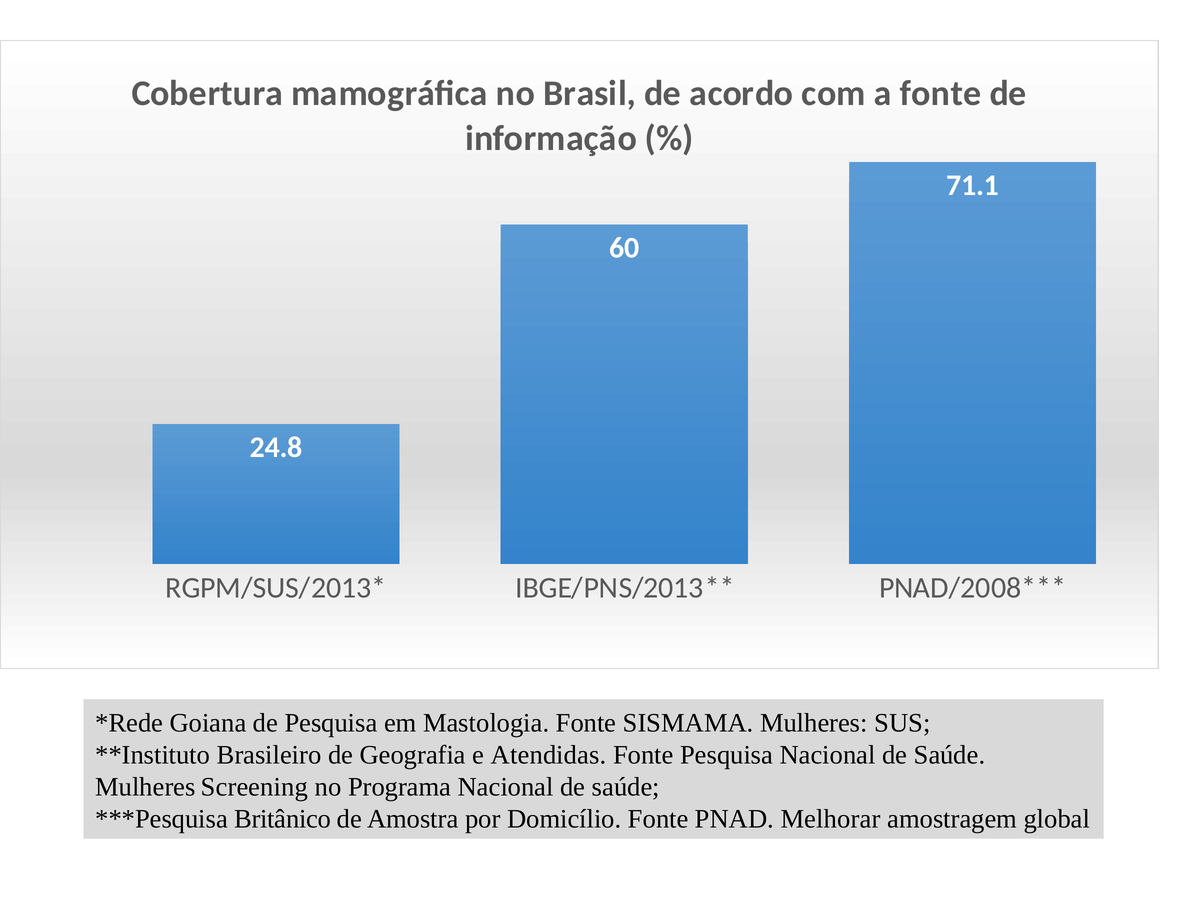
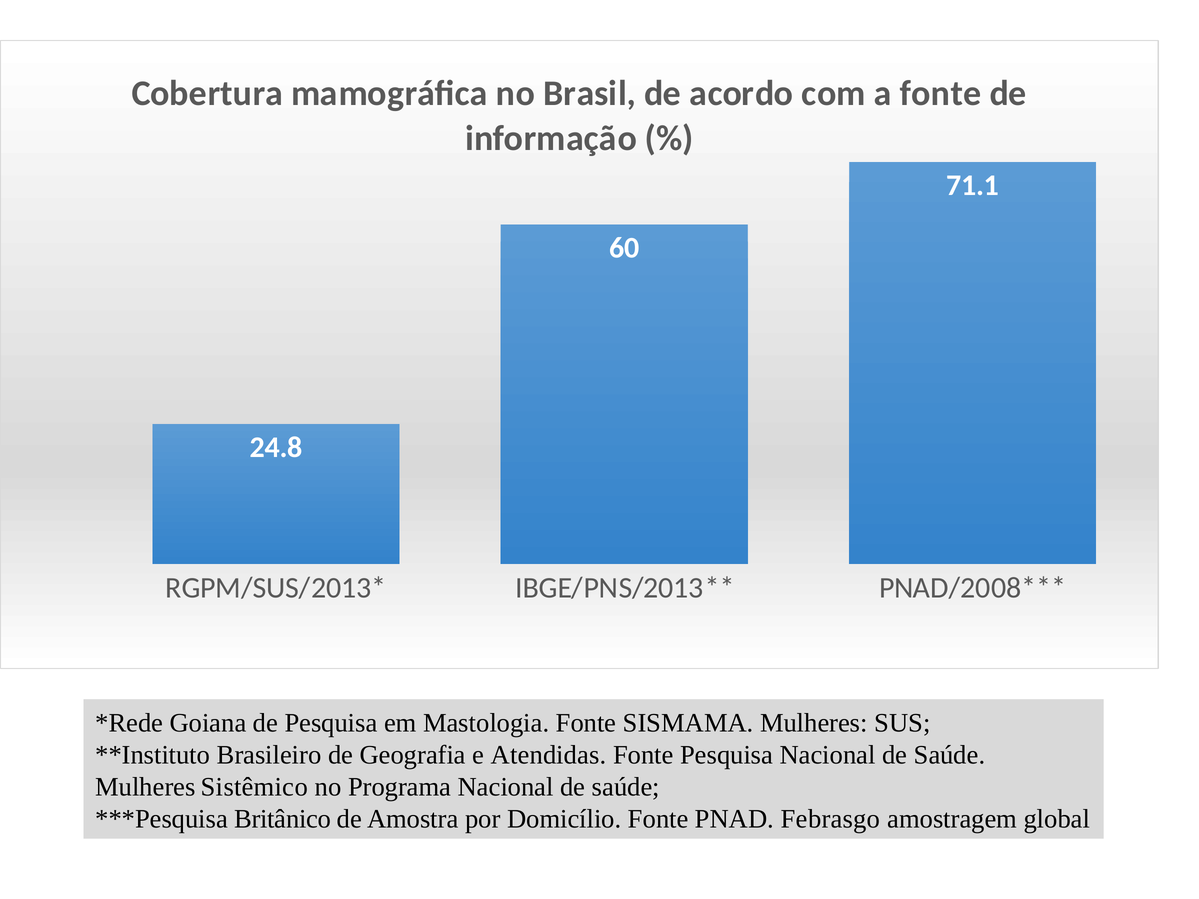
Screening: Screening -> Sistêmico (254, 787)
Melhorar: Melhorar -> Febrasgo (831, 819)
